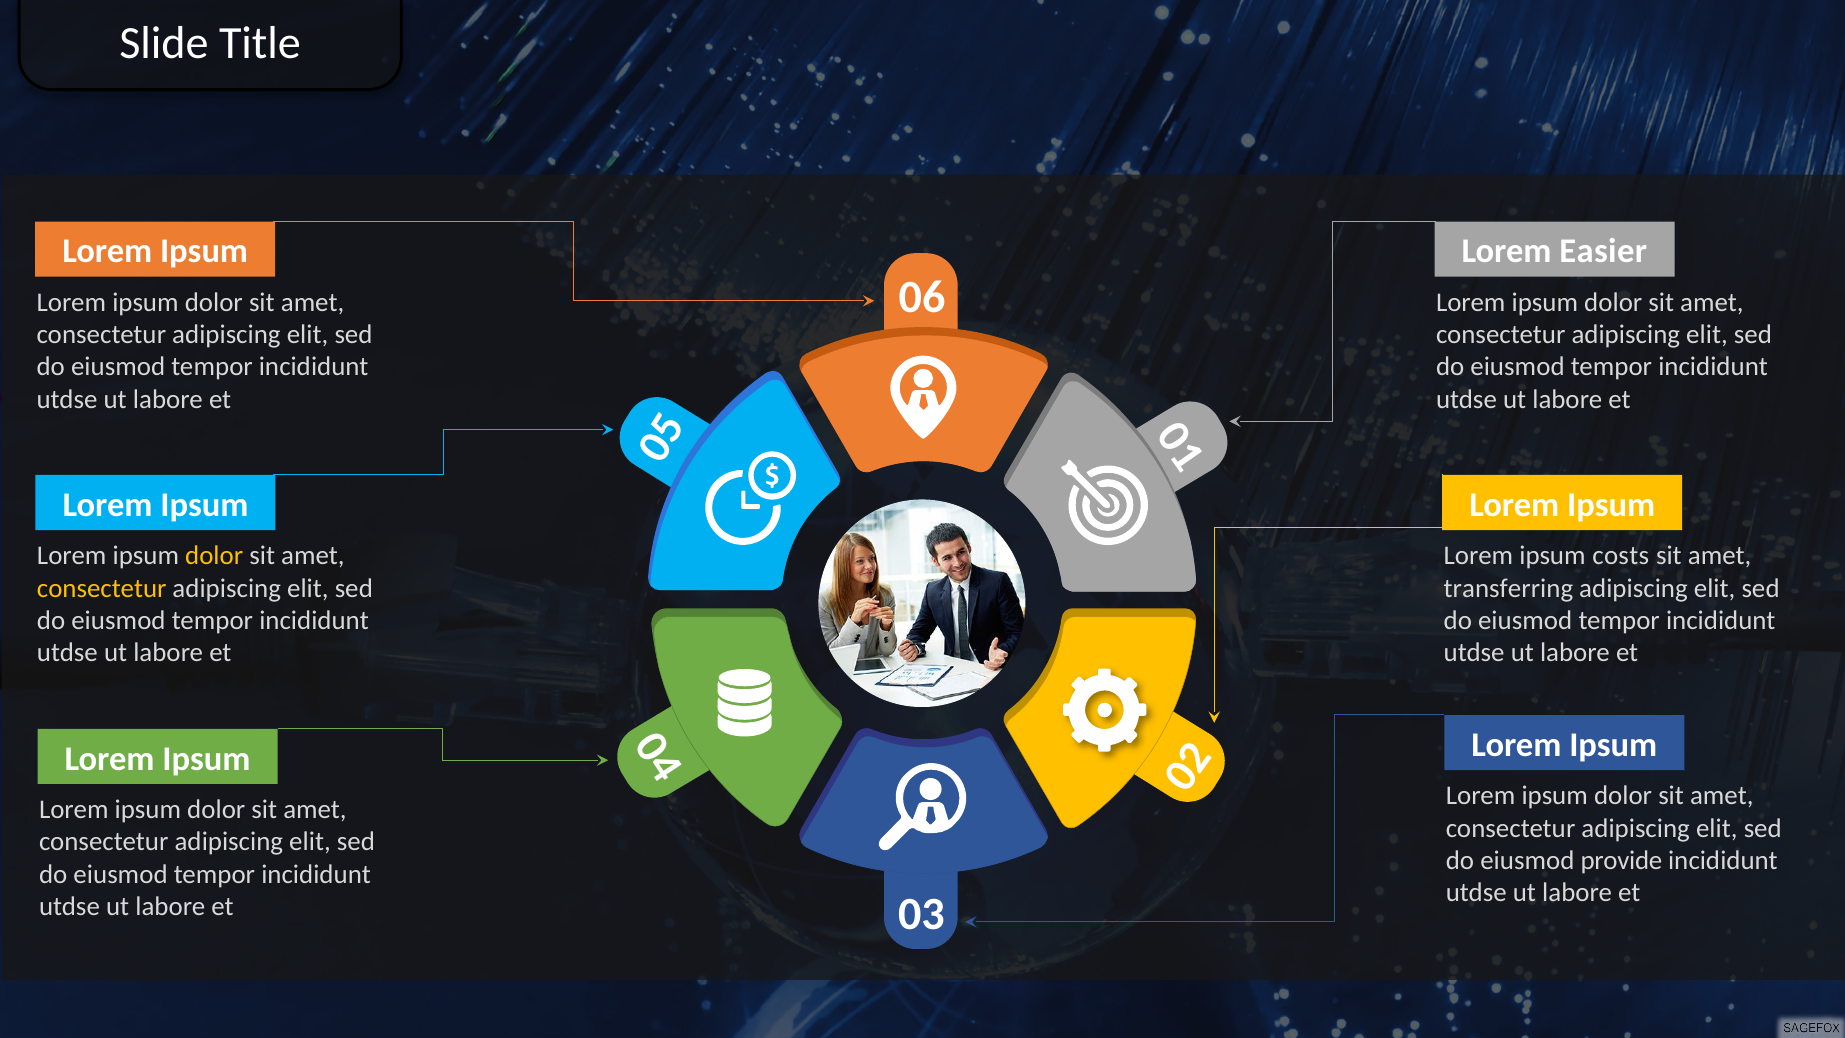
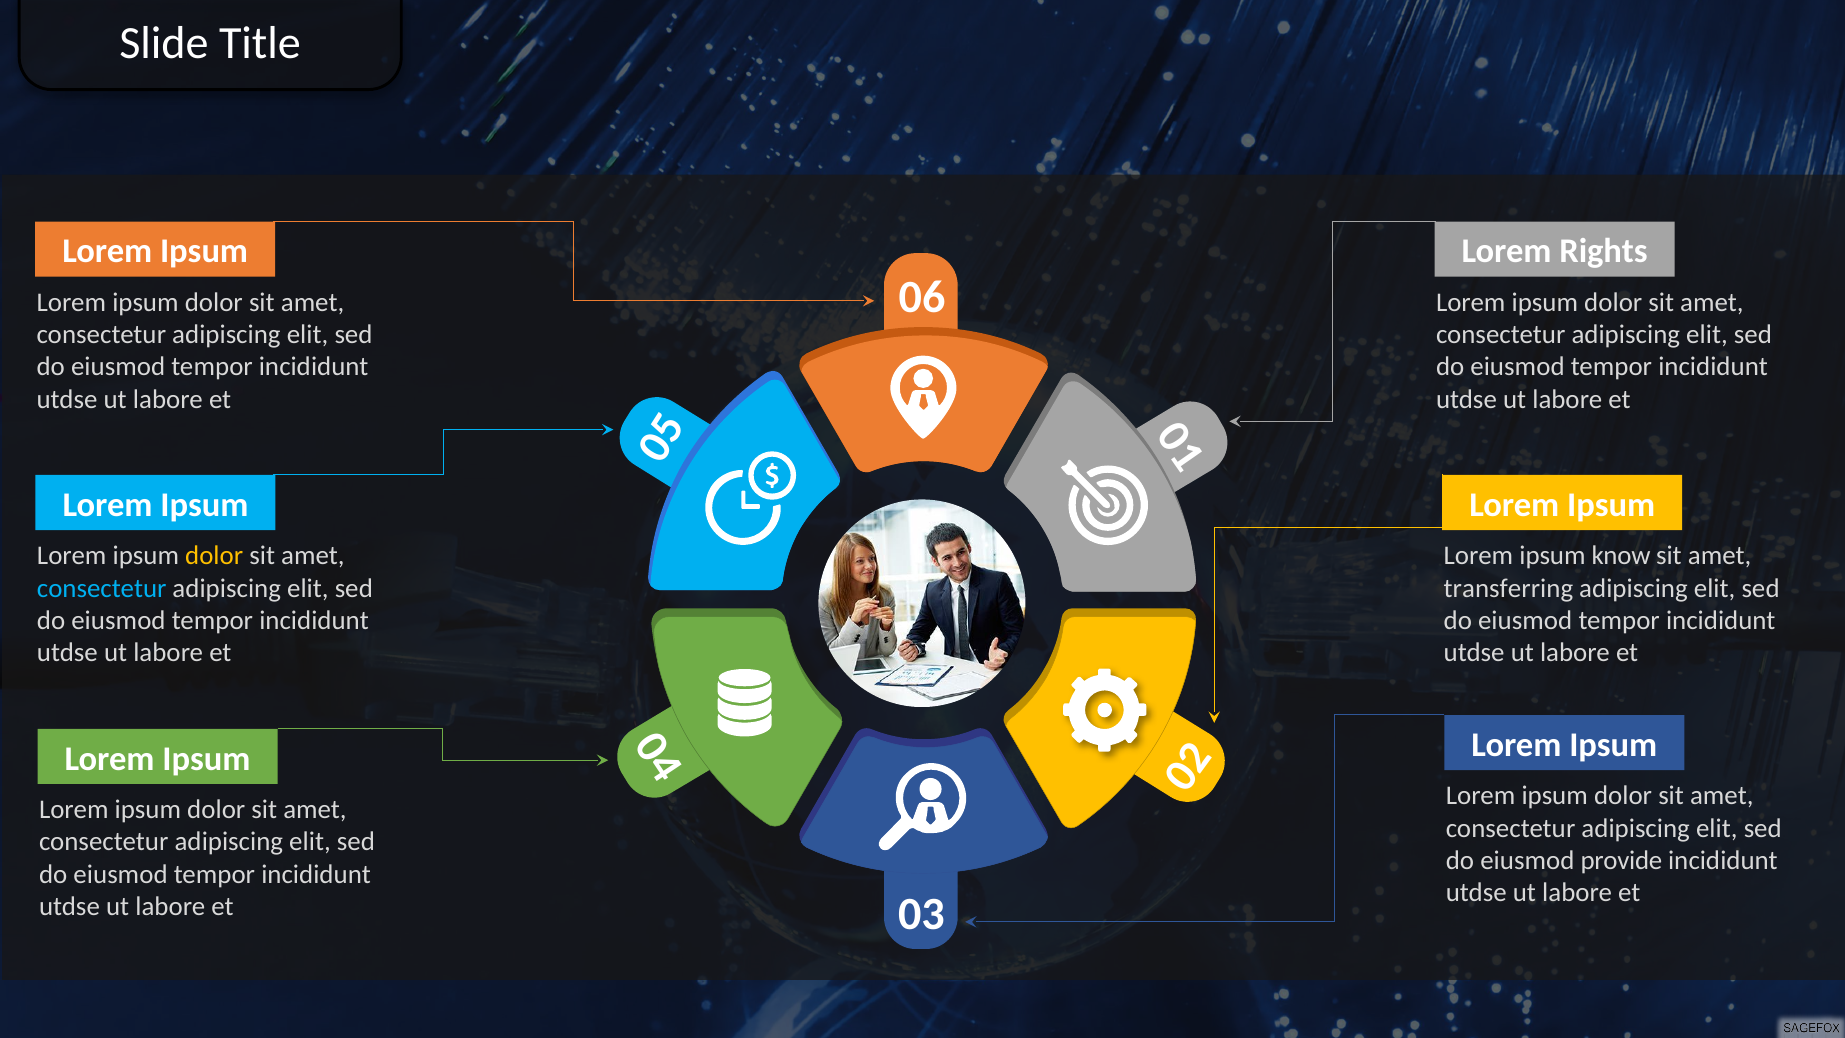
Easier: Easier -> Rights (1603, 251)
costs: costs -> know (1621, 556)
consectetur colour: yellow -> light blue (102, 588)
